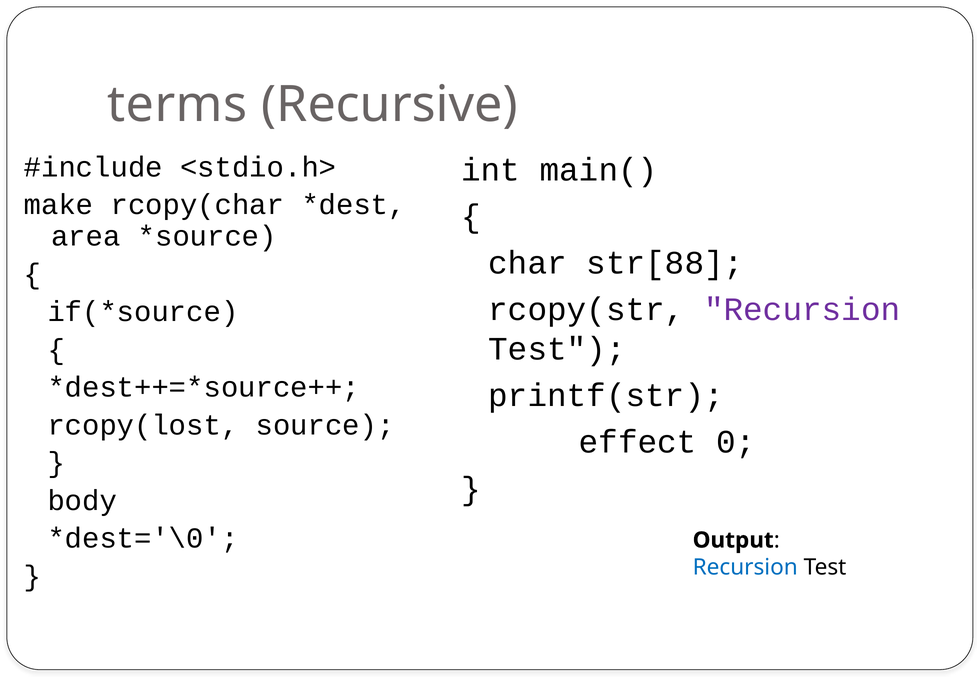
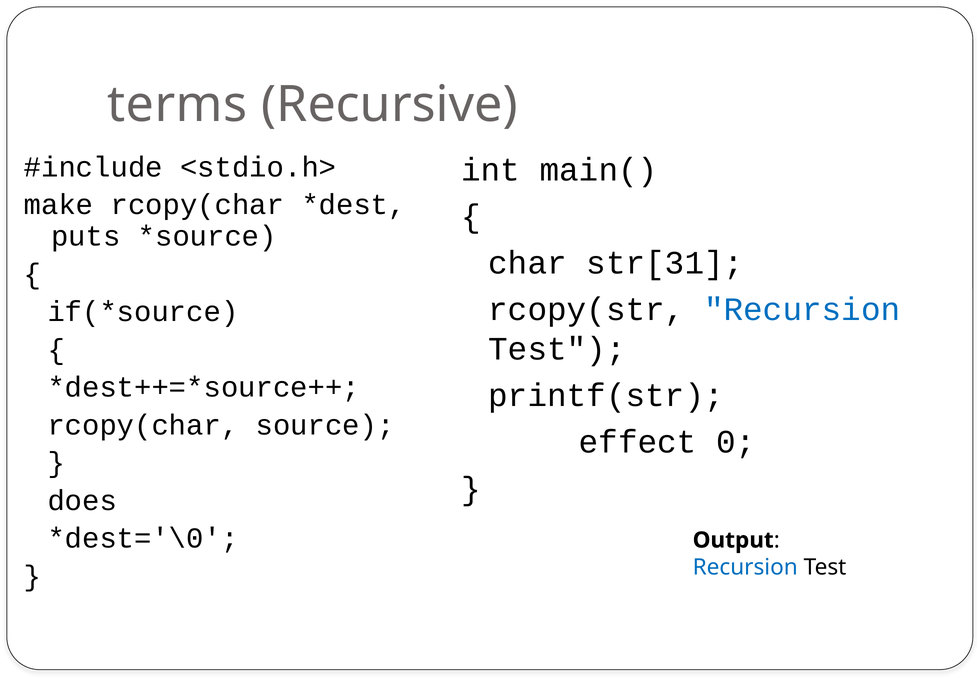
area: area -> puts (86, 236)
str[88: str[88 -> str[31 (665, 263)
Recursion colour: purple -> blue (802, 309)
rcopy(lost: rcopy(lost -> rcopy(char (143, 425)
body: body -> does (82, 500)
